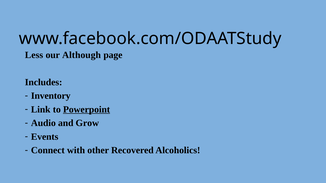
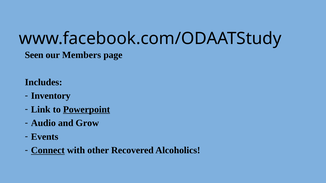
Less: Less -> Seen (34, 55)
Although: Although -> Members (82, 55)
Connect underline: none -> present (48, 151)
